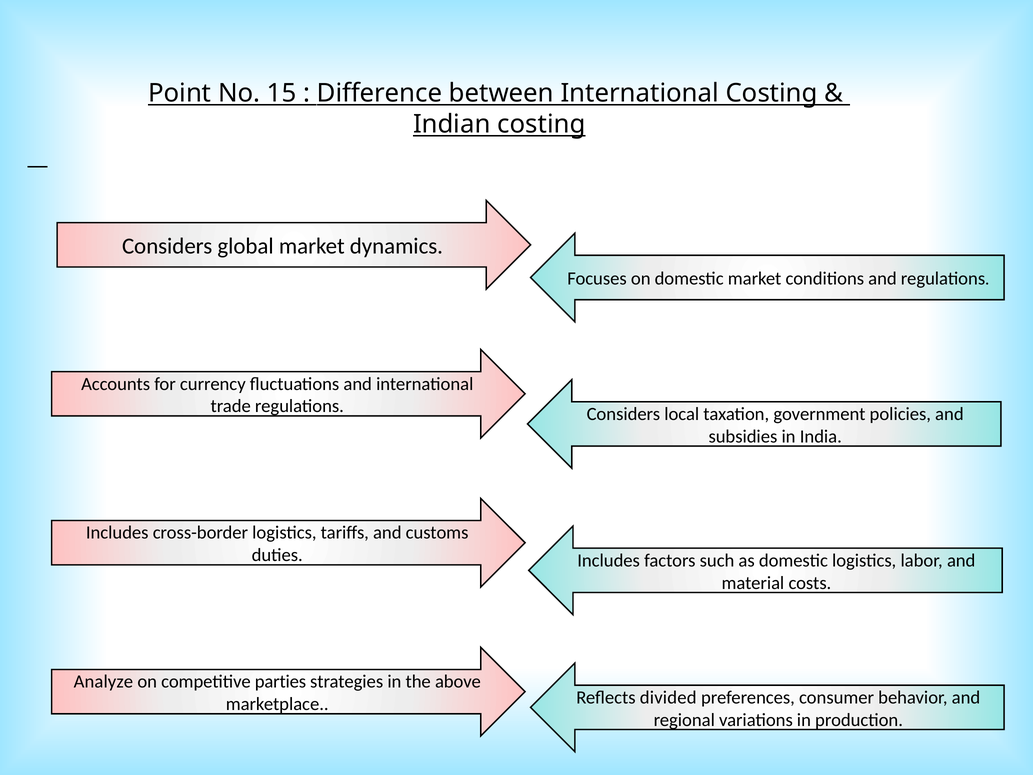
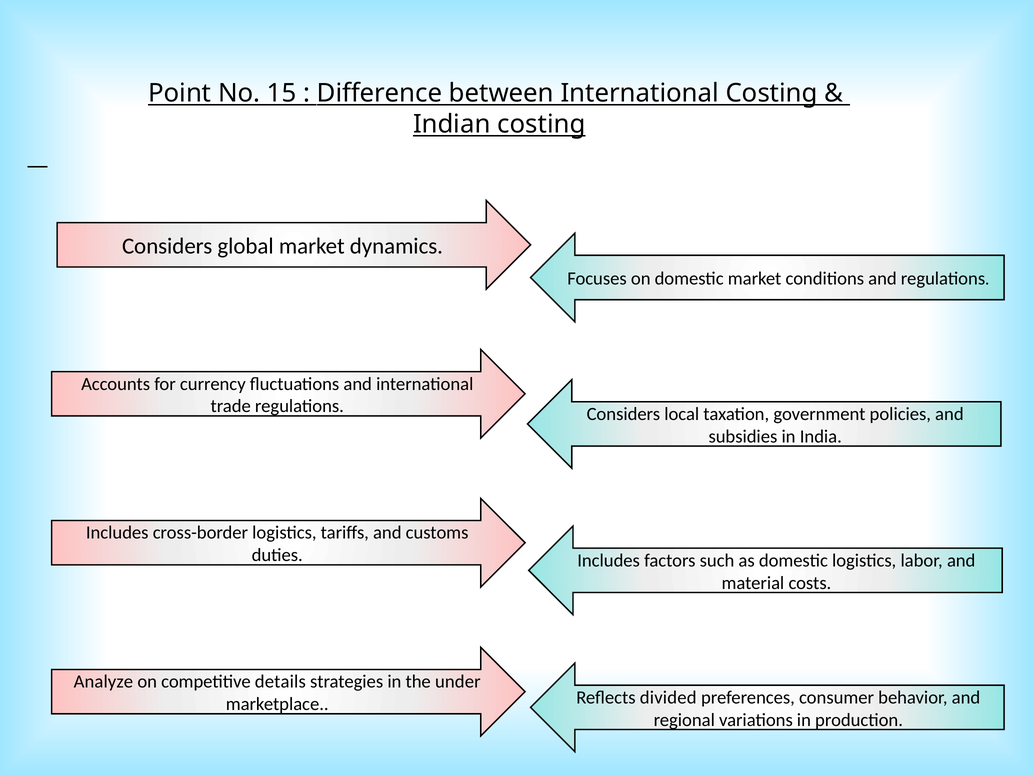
parties: parties -> details (280, 682)
above: above -> under (458, 682)
